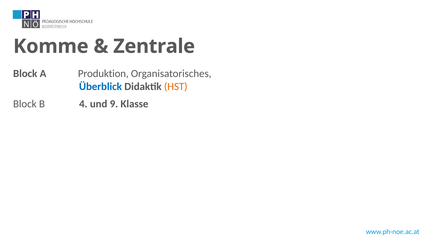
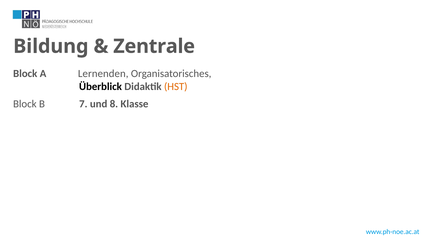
Komme: Komme -> Bildung (51, 46)
Produktion: Produktion -> Lernenden (103, 74)
Überblick colour: blue -> black (100, 87)
4: 4 -> 7 (83, 104)
9: 9 -> 8 (114, 104)
